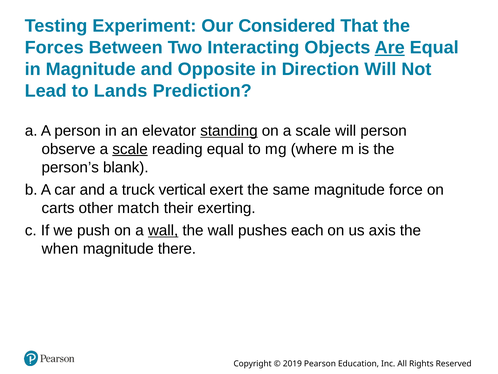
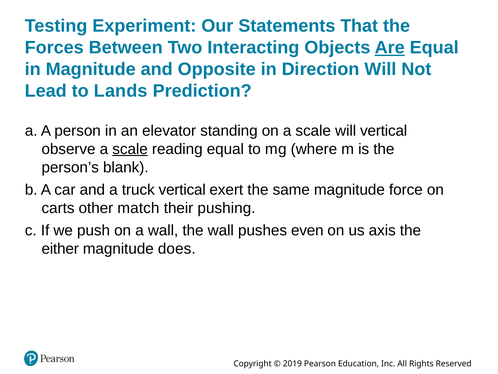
Considered: Considered -> Statements (287, 26)
standing underline: present -> none (229, 131)
will person: person -> vertical (384, 131)
exerting: exerting -> pushing (227, 208)
wall underline: present -> none (163, 230)
each: each -> even (307, 230)
when: when -> either (60, 248)
there: there -> does (177, 248)
